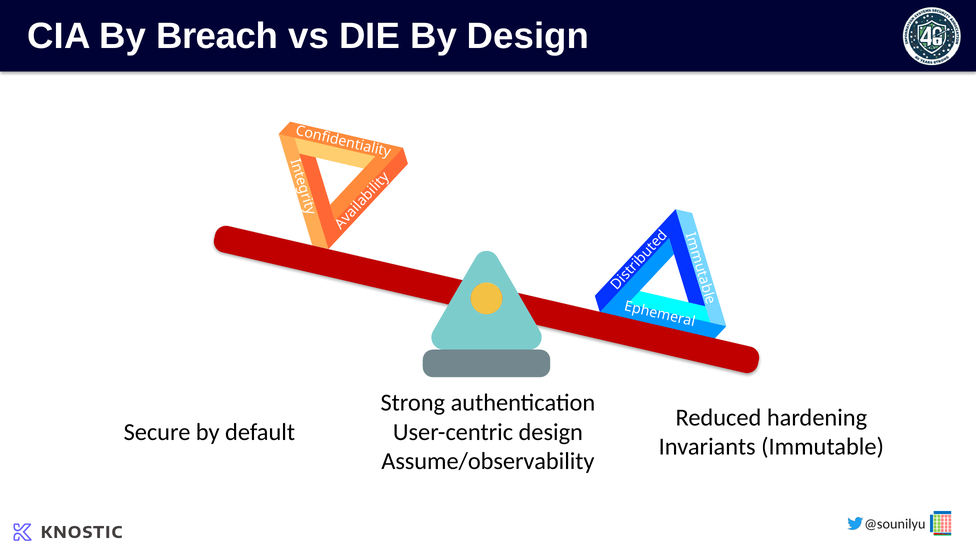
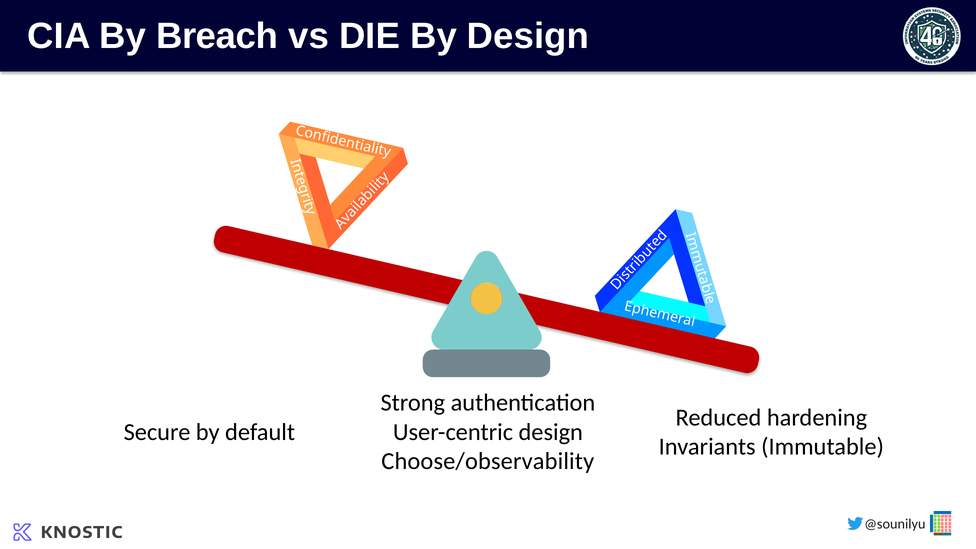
Assume/observability: Assume/observability -> Choose/observability (488, 461)
